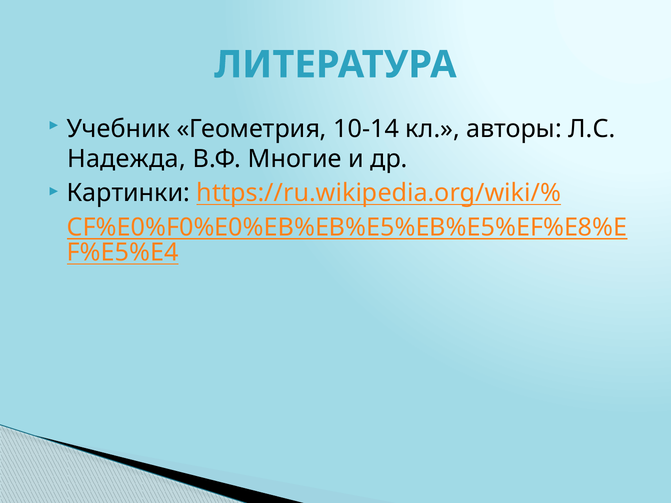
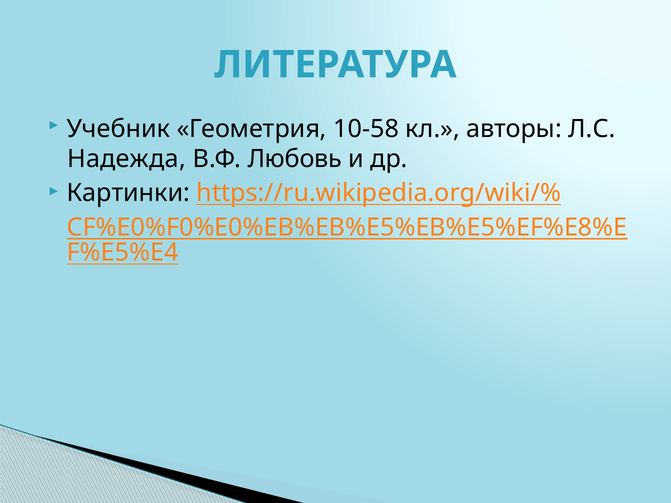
10-14: 10-14 -> 10-58 (366, 129)
Многие: Многие -> Любовь (295, 159)
